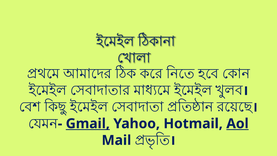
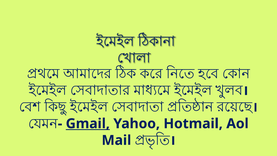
Aol underline: present -> none (237, 123)
